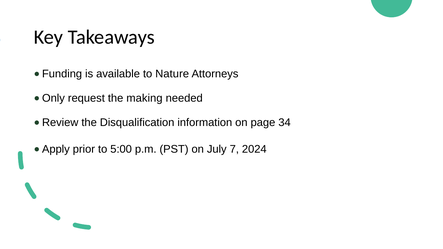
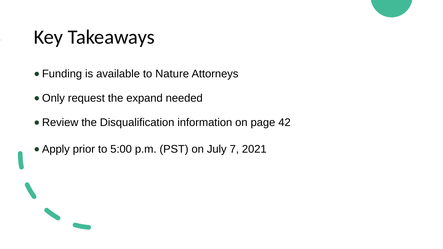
making: making -> expand (145, 98)
34: 34 -> 42 (285, 123)
2024: 2024 -> 2021 (254, 149)
